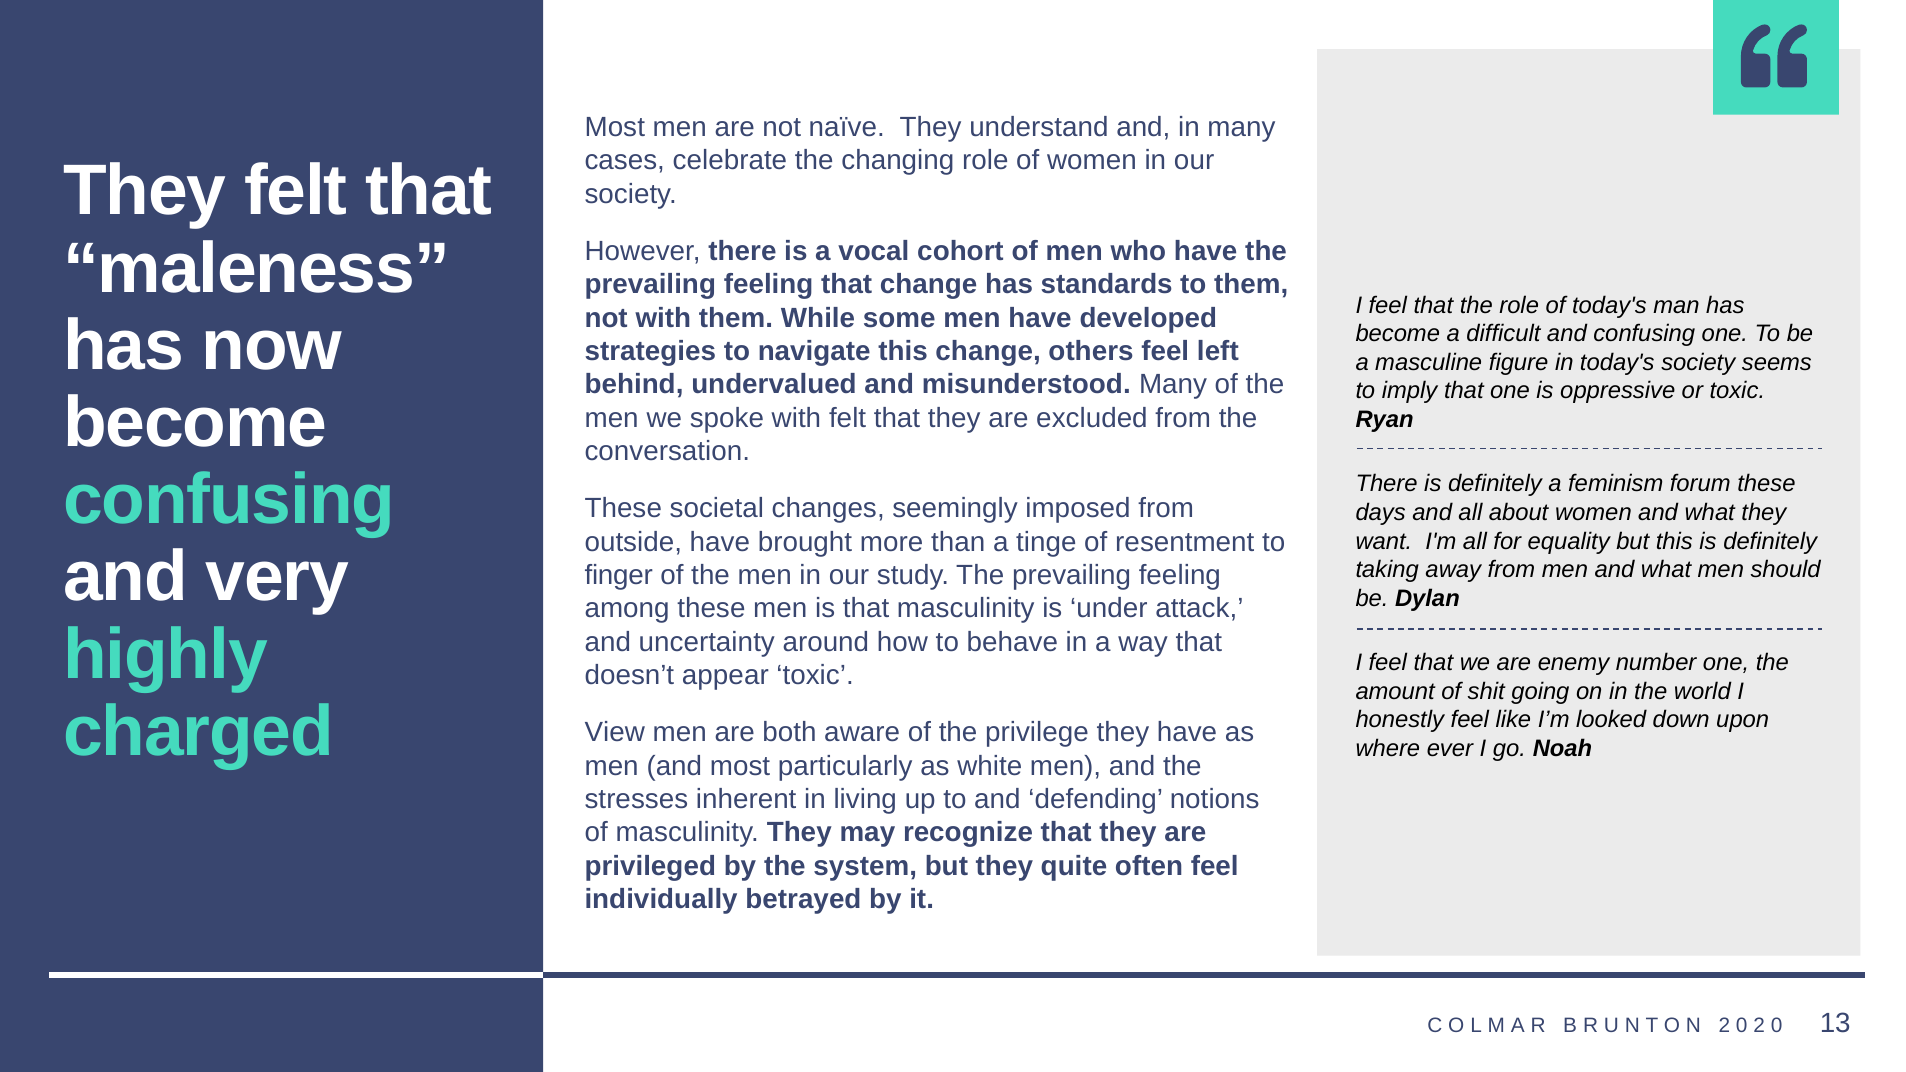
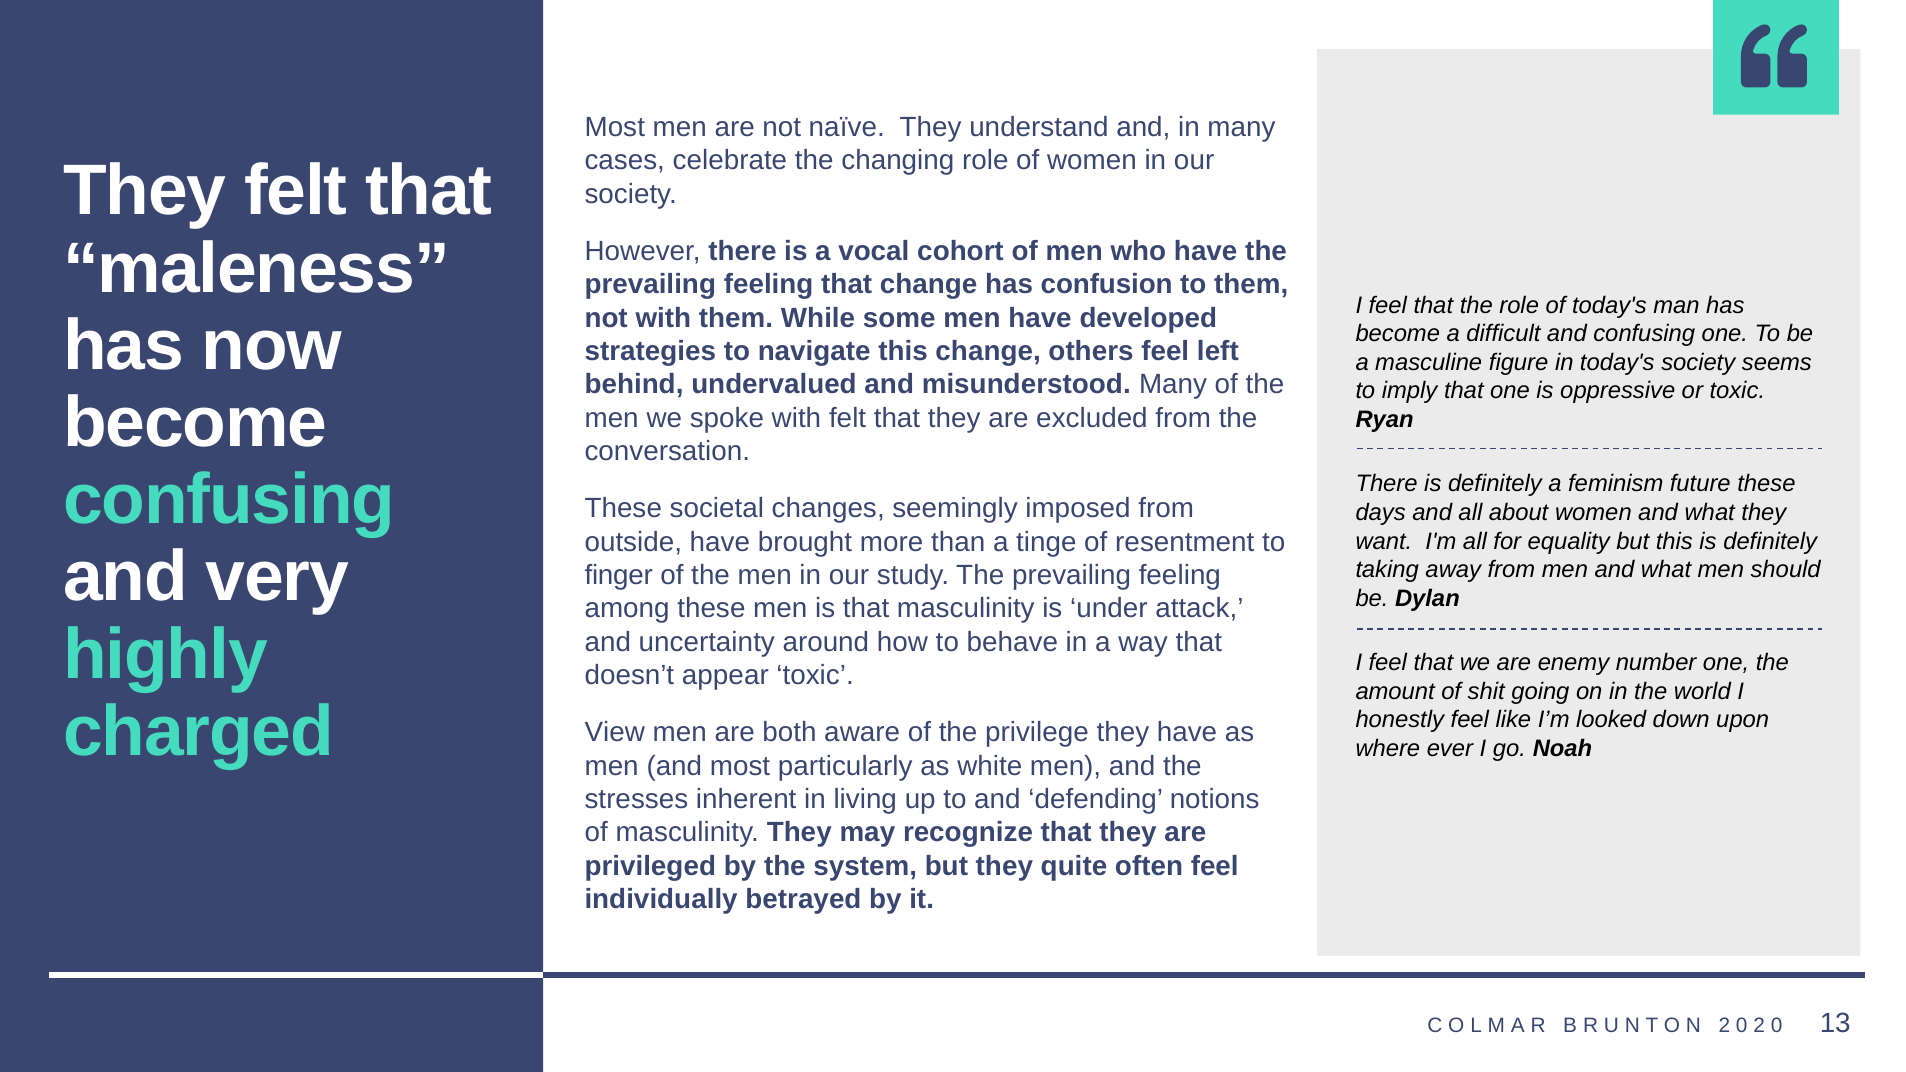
standards: standards -> confusion (1107, 284)
forum: forum -> future (1700, 484)
